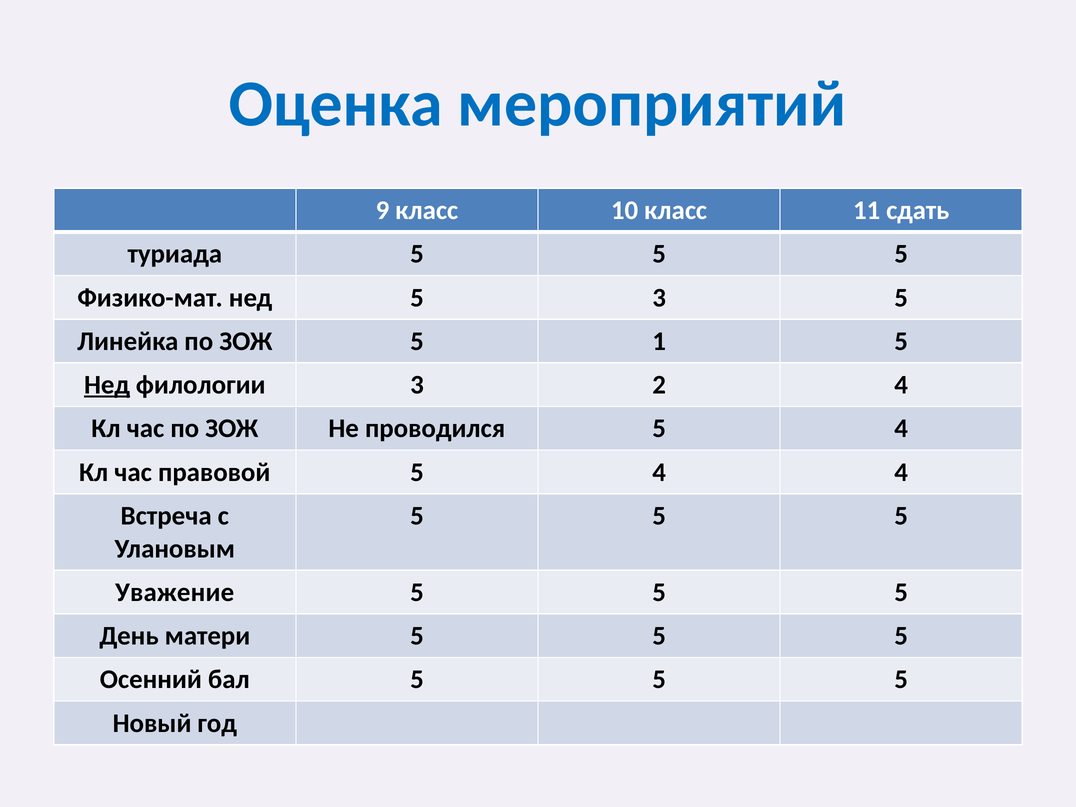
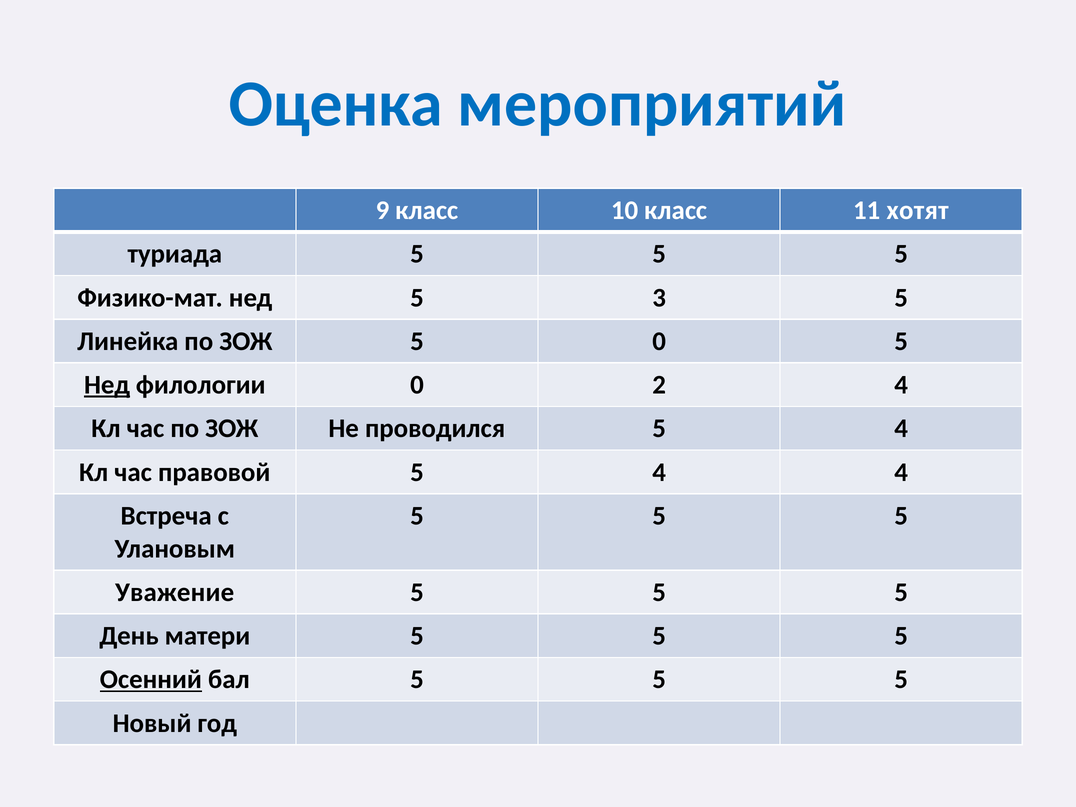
сдать: сдать -> хотят (918, 210)
5 1: 1 -> 0 (659, 341)
филологии 3: 3 -> 0 (417, 385)
Осенний underline: none -> present (151, 680)
